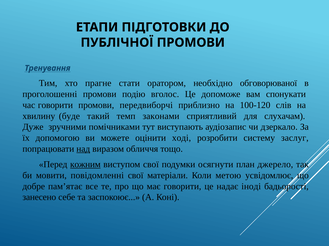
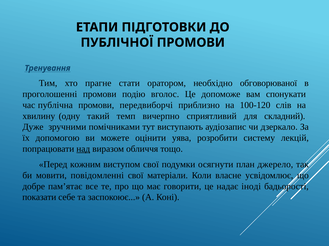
час говорити: говорити -> публічна (55, 105)
буде: буде -> одну (69, 116)
законами: законами -> вичерпно (161, 116)
слухачам: слухачам -> складний (285, 116)
ході: ході -> уява (182, 138)
заслуг: заслуг -> лекцій (295, 138)
кожним underline: present -> none (85, 165)
метою: метою -> власне (228, 176)
занесено: занесено -> показати (39, 198)
